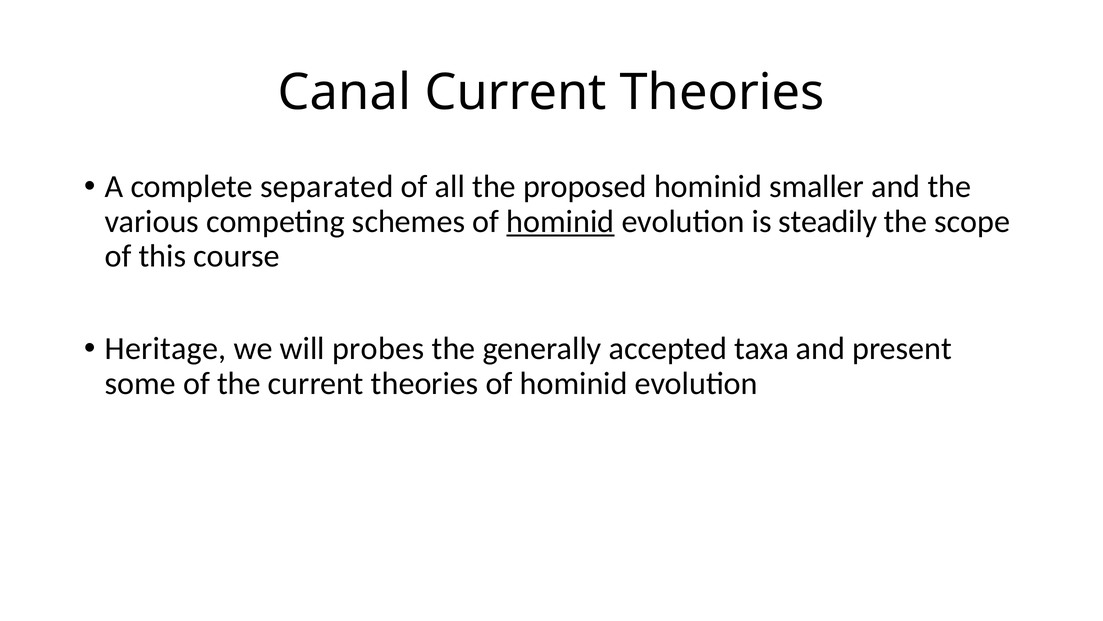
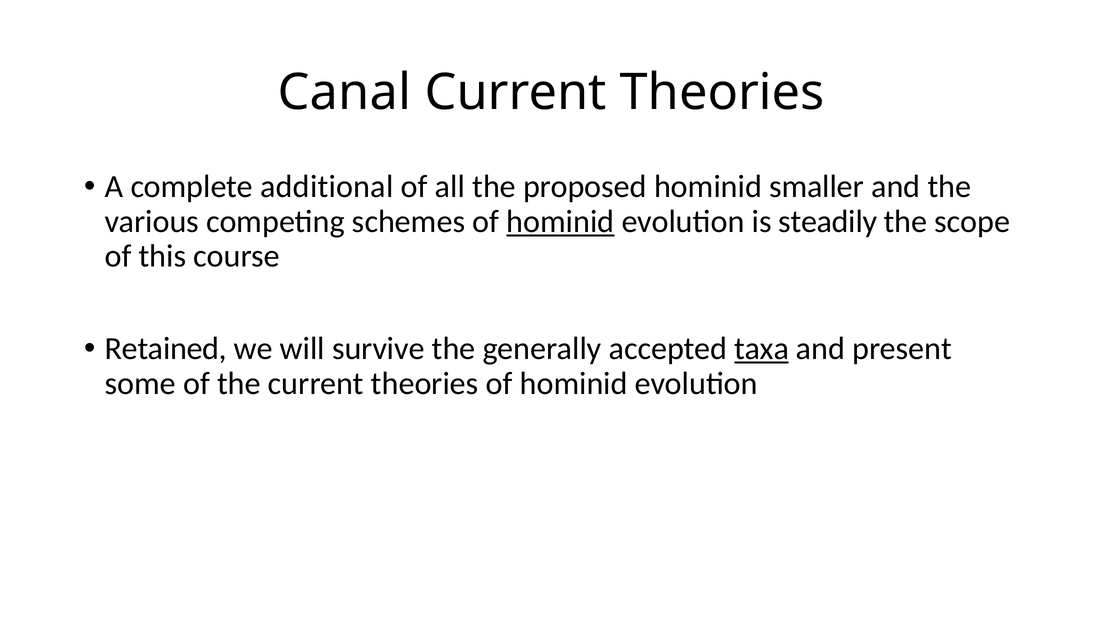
separated: separated -> additional (327, 186)
Heritage: Heritage -> Retained (166, 348)
probes: probes -> survive (378, 348)
taxa underline: none -> present (762, 348)
